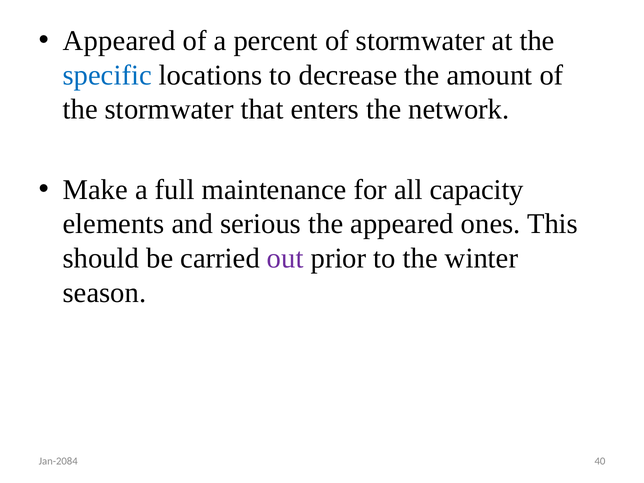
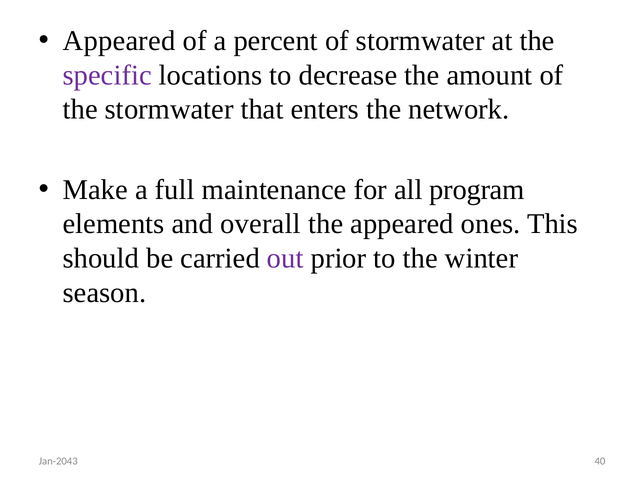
specific colour: blue -> purple (107, 75)
capacity: capacity -> program (477, 190)
serious: serious -> overall (260, 224)
Jan-2084: Jan-2084 -> Jan-2043 (58, 461)
